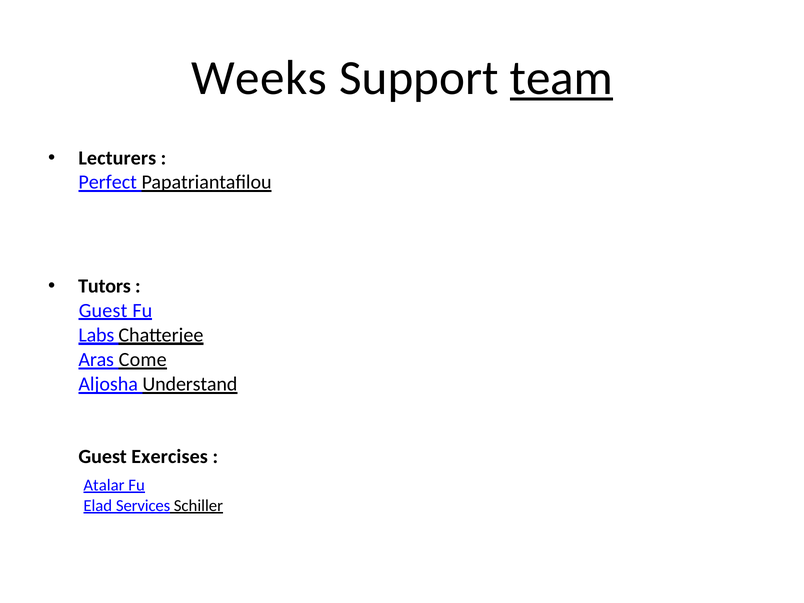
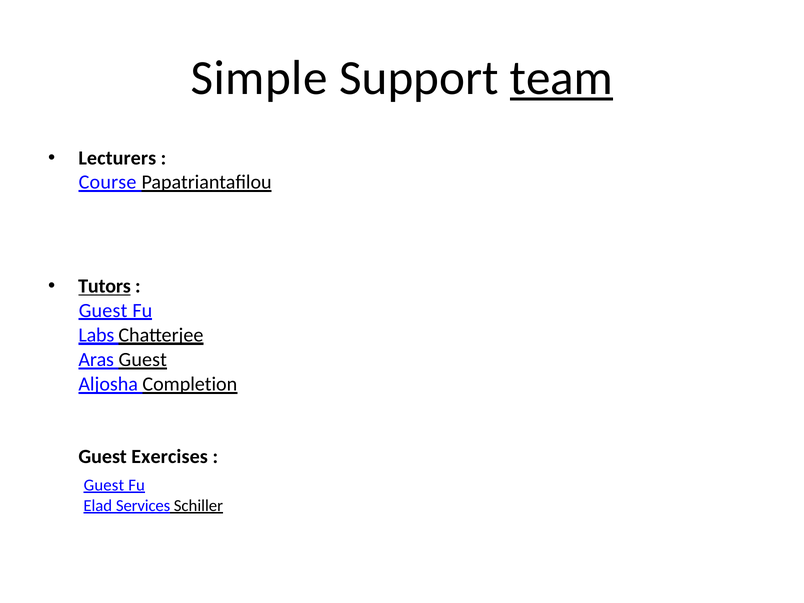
Weeks: Weeks -> Simple (259, 78)
Perfect: Perfect -> Course (108, 182)
Tutors underline: none -> present (105, 286)
Aras Come: Come -> Guest (143, 360)
Understand: Understand -> Completion (190, 384)
Atalar: Atalar -> Guest (104, 485)
